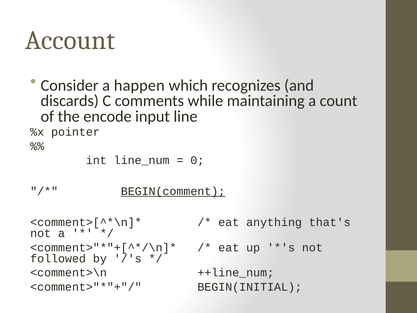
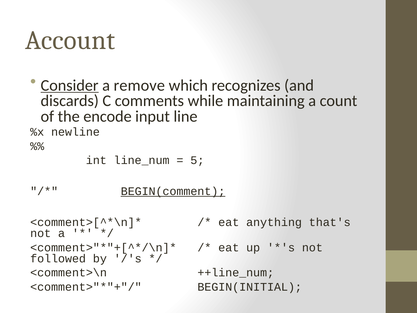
Consider underline: none -> present (70, 85)
happen: happen -> remove (139, 85)
pointer: pointer -> newline (75, 132)
0: 0 -> 5 (197, 160)
